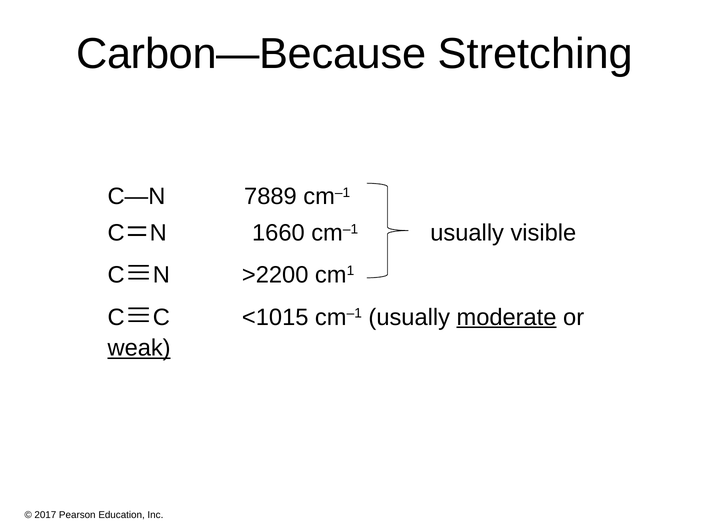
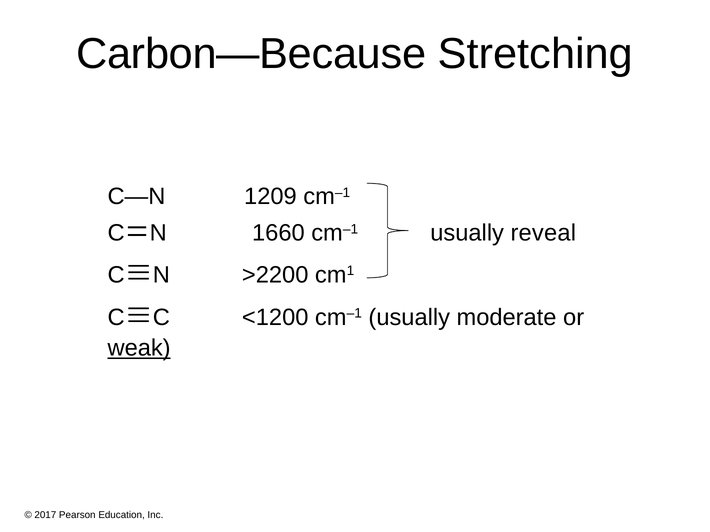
7889: 7889 -> 1209 (270, 197)
visible: visible -> reveal (543, 233)
<1015: <1015 -> <1200 (275, 318)
moderate underline: present -> none (507, 318)
